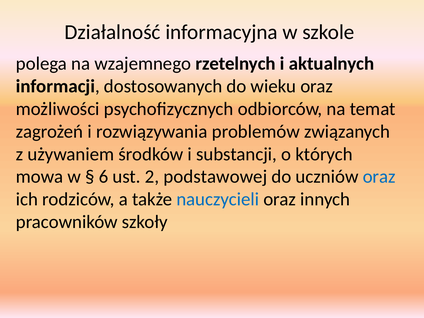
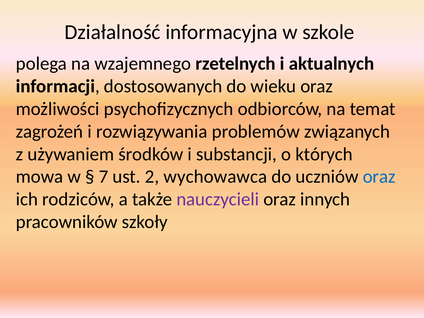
6: 6 -> 7 (104, 177)
podstawowej: podstawowej -> wychowawca (215, 177)
nauczycieli colour: blue -> purple (218, 199)
